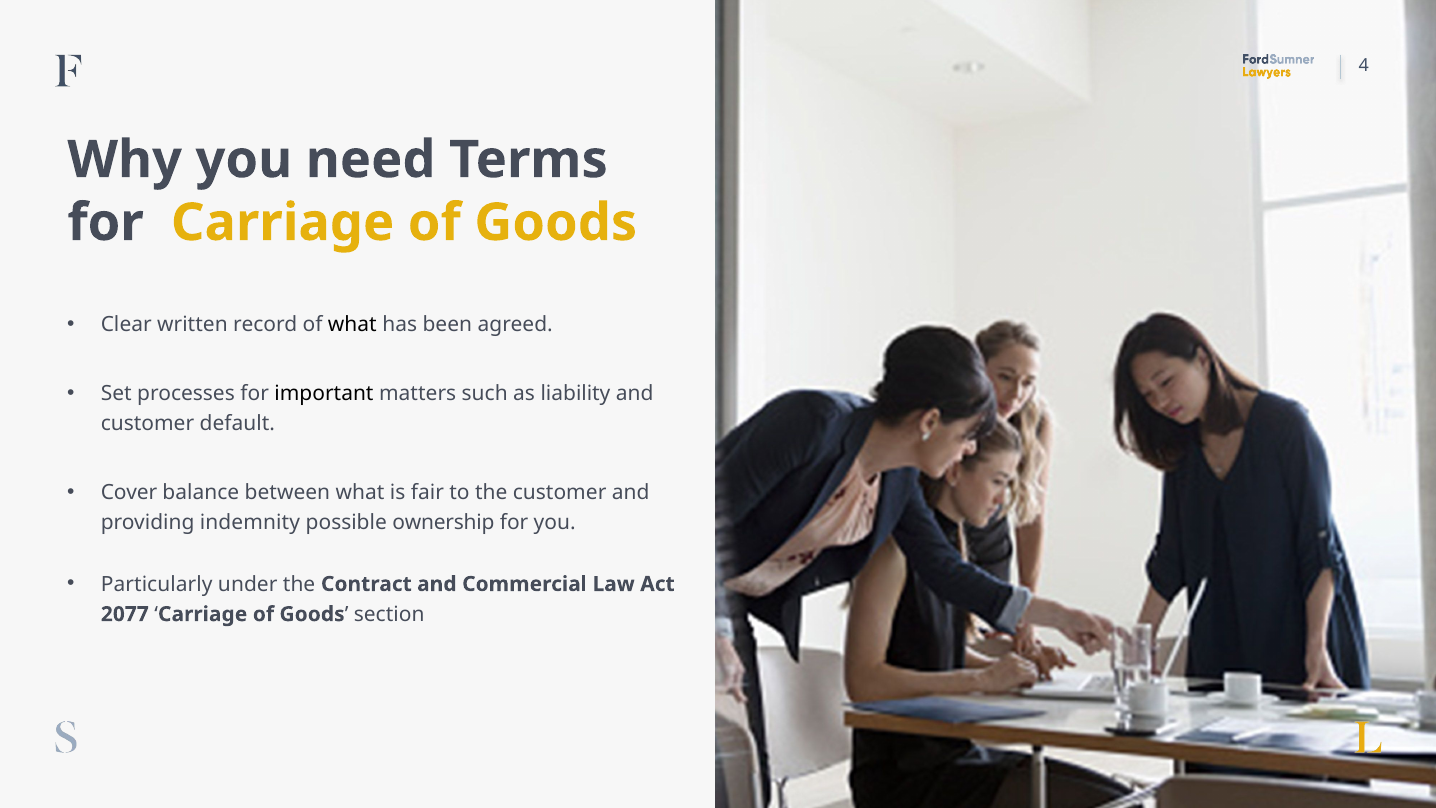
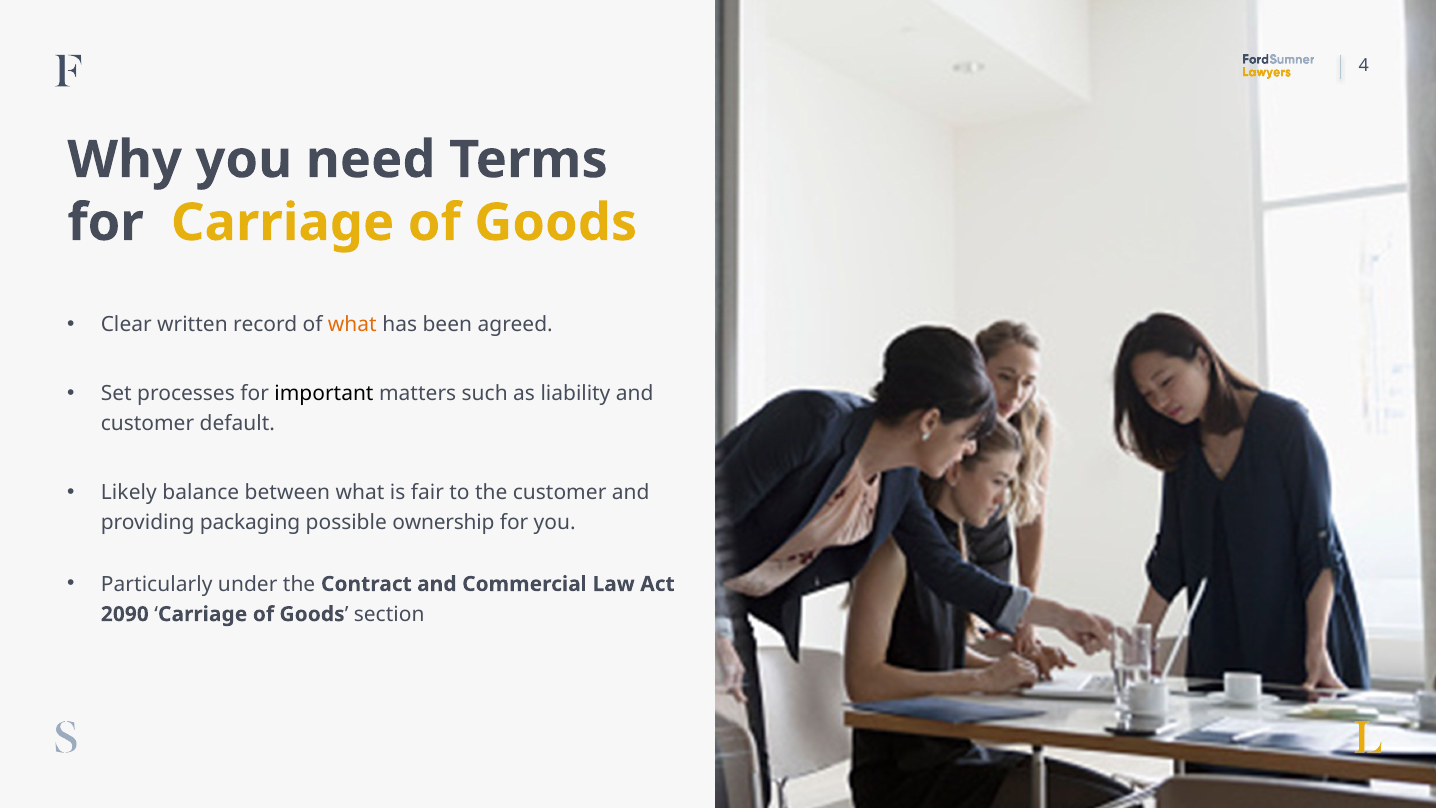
what colour: black -> orange (352, 325)
Cover: Cover -> Likely (129, 493)
indemnity: indemnity -> packaging (250, 523)
2077: 2077 -> 2090 (125, 614)
